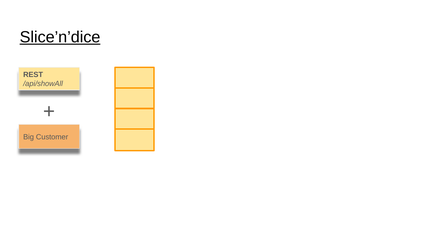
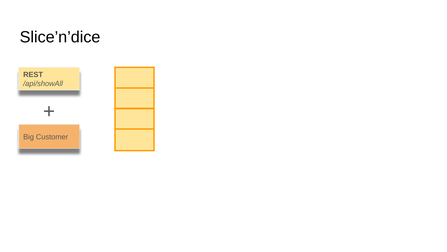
Slice’n’dice underline: present -> none (60, 37)
